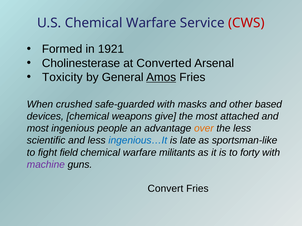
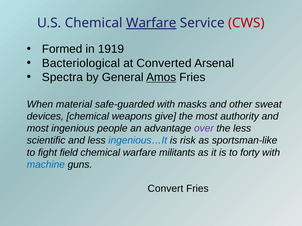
Warfare underline: none -> present (151, 23)
1921: 1921 -> 1919 (111, 49)
Cholinesterase: Cholinesterase -> Bacteriological (81, 63)
Toxicity: Toxicity -> Spectra (62, 77)
crushed: crushed -> material (74, 104)
based: based -> sweat (268, 104)
attached: attached -> authority (240, 117)
over colour: orange -> purple (204, 129)
late: late -> risk (188, 141)
machine colour: purple -> blue (46, 165)
